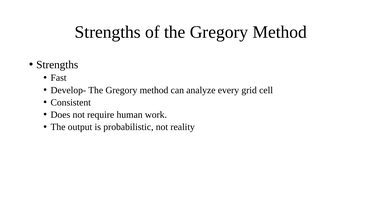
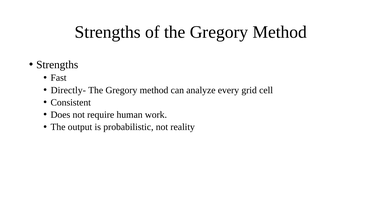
Develop-: Develop- -> Directly- (68, 90)
